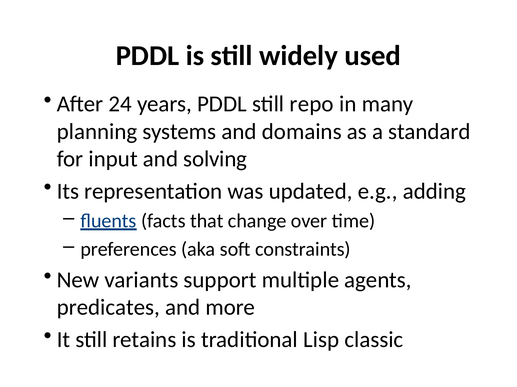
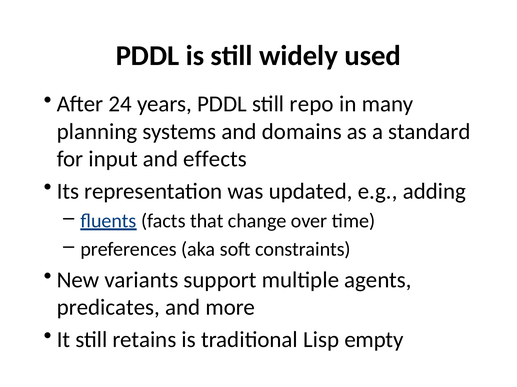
solving: solving -> effects (215, 159)
classic: classic -> empty (374, 340)
